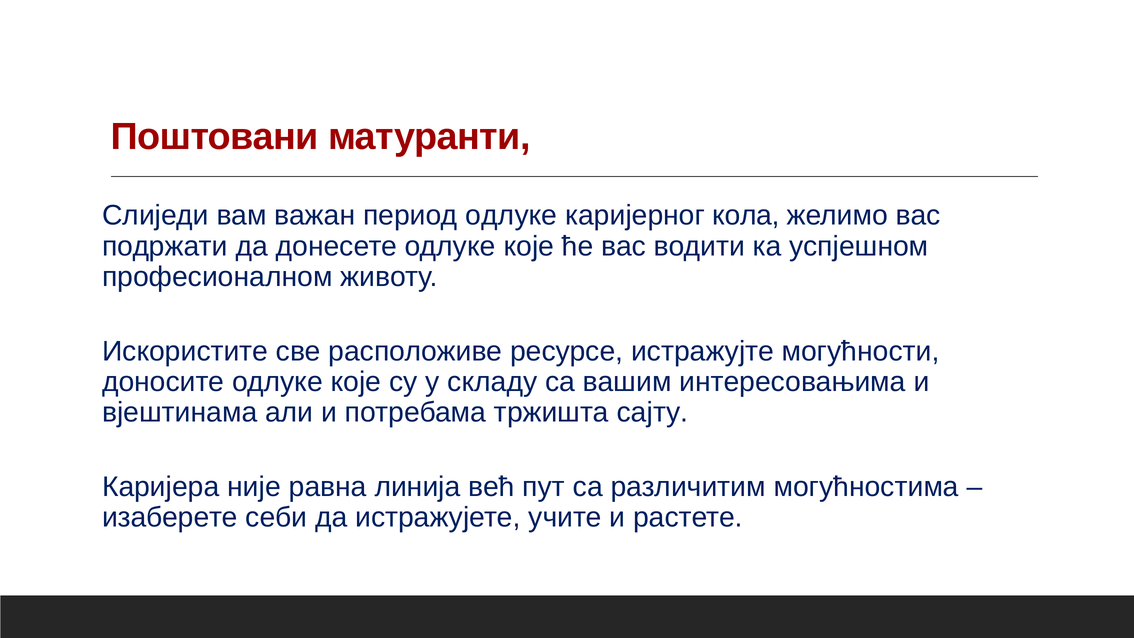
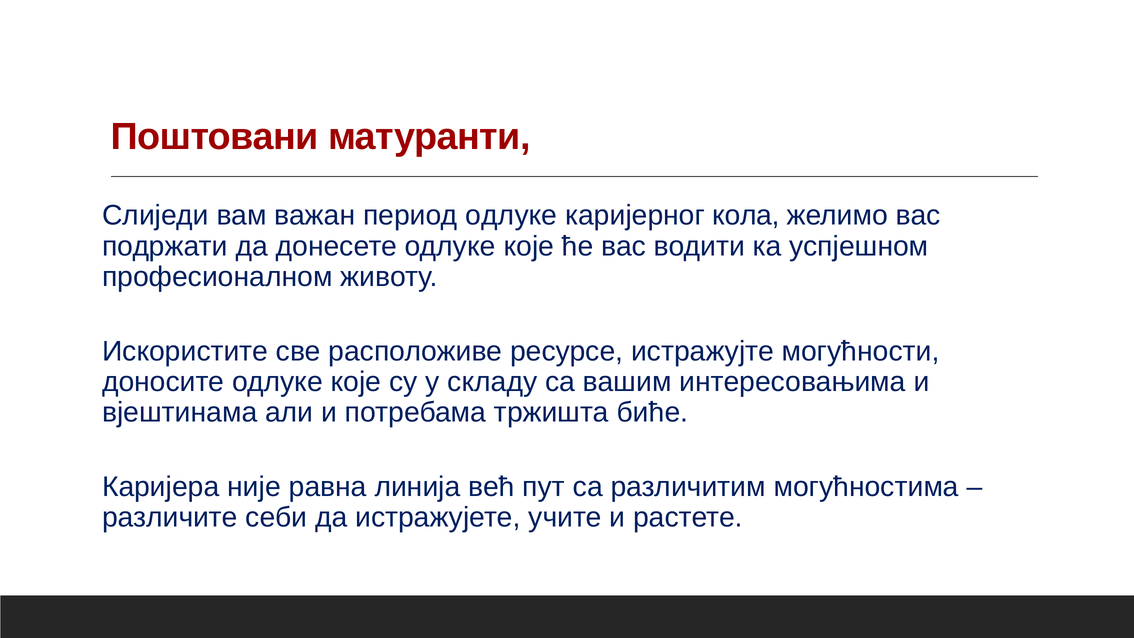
сајту: сајту -> биће (652, 412)
изаберете: изаберете -> различите (170, 517)
